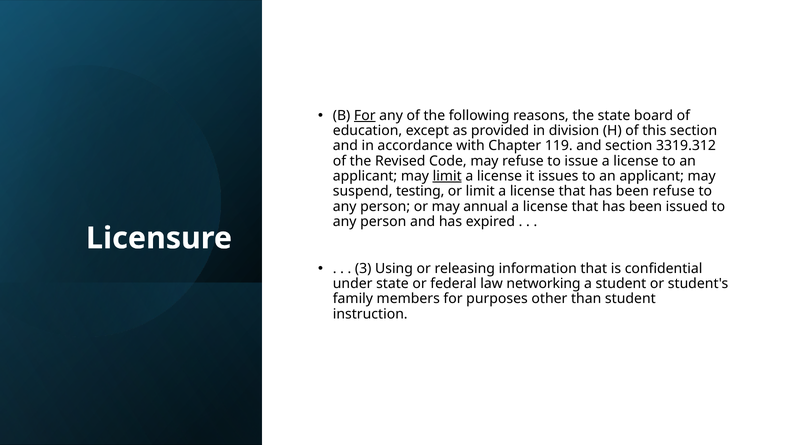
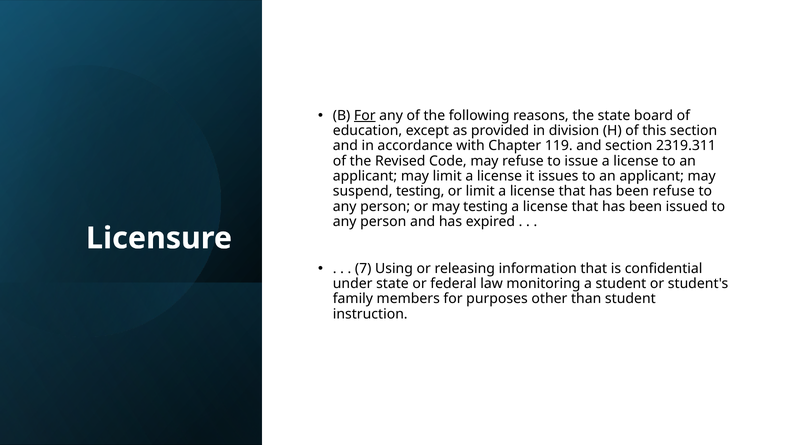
3319.312: 3319.312 -> 2319.311 (686, 146)
limit underline: present -> none (447, 176)
may annual: annual -> testing (486, 206)
3: 3 -> 7 (363, 268)
networking: networking -> monitoring (543, 284)
